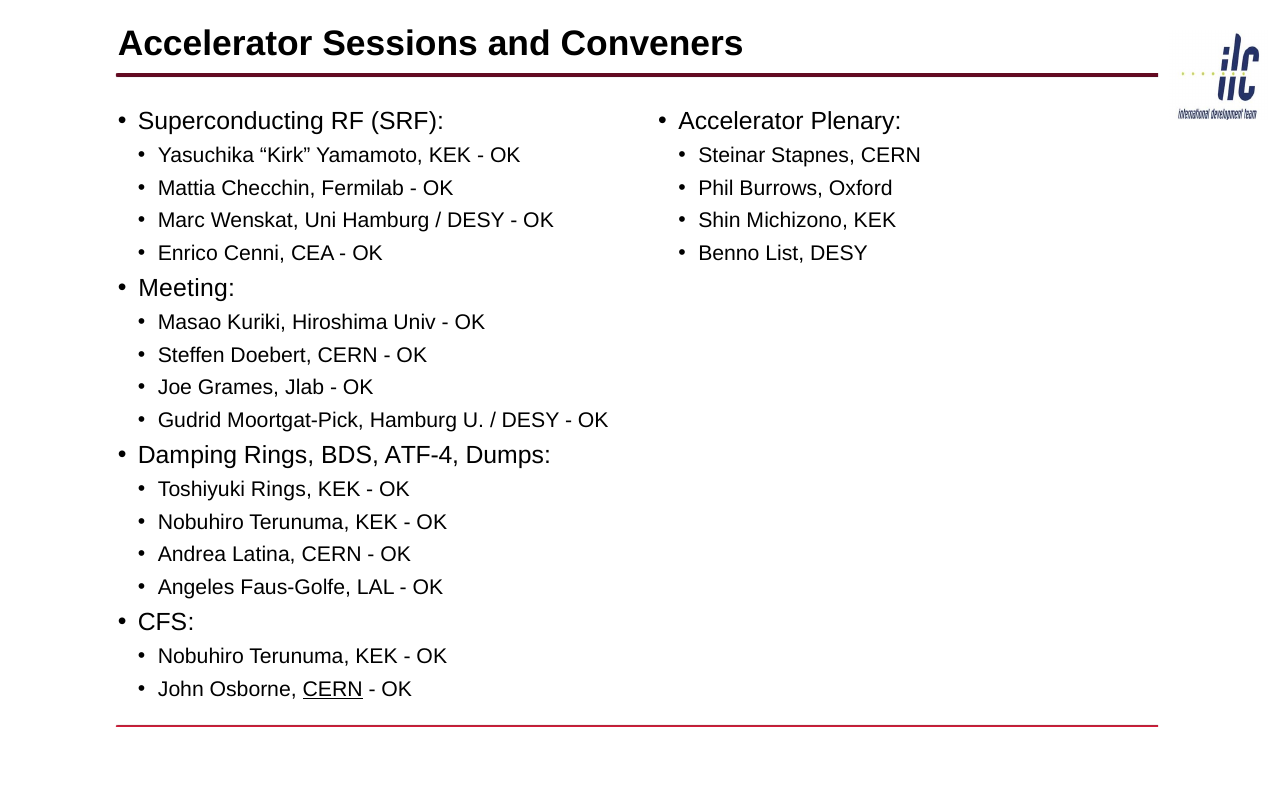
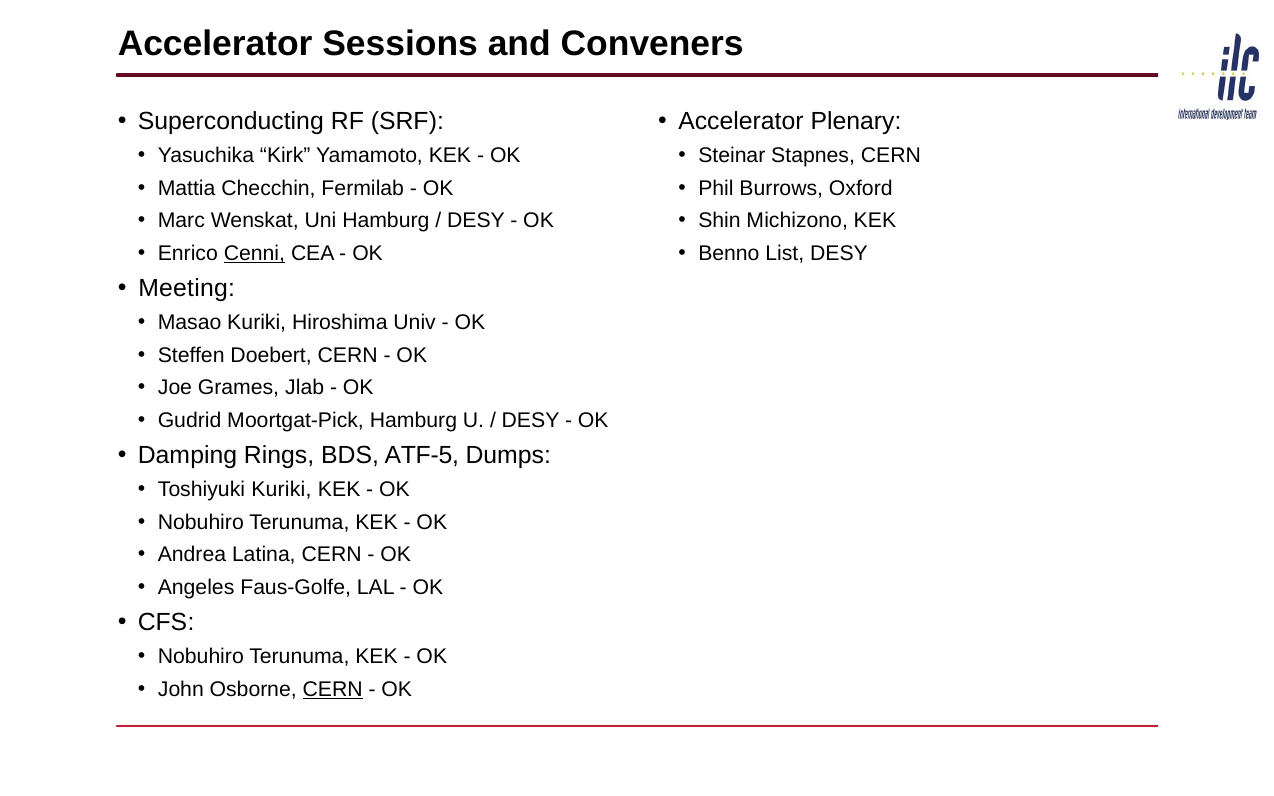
Cenni underline: none -> present (254, 254)
ATF-4: ATF-4 -> ATF-5 (422, 455)
Toshiyuki Rings: Rings -> Kuriki (281, 490)
